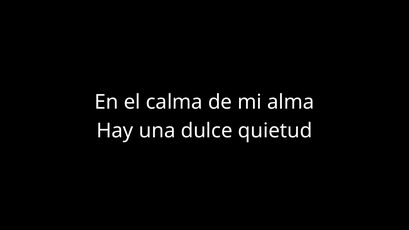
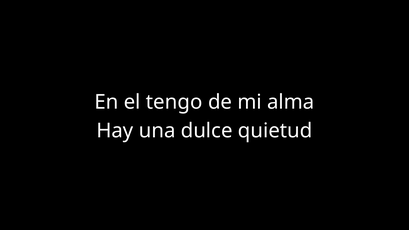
calma: calma -> tengo (174, 102)
